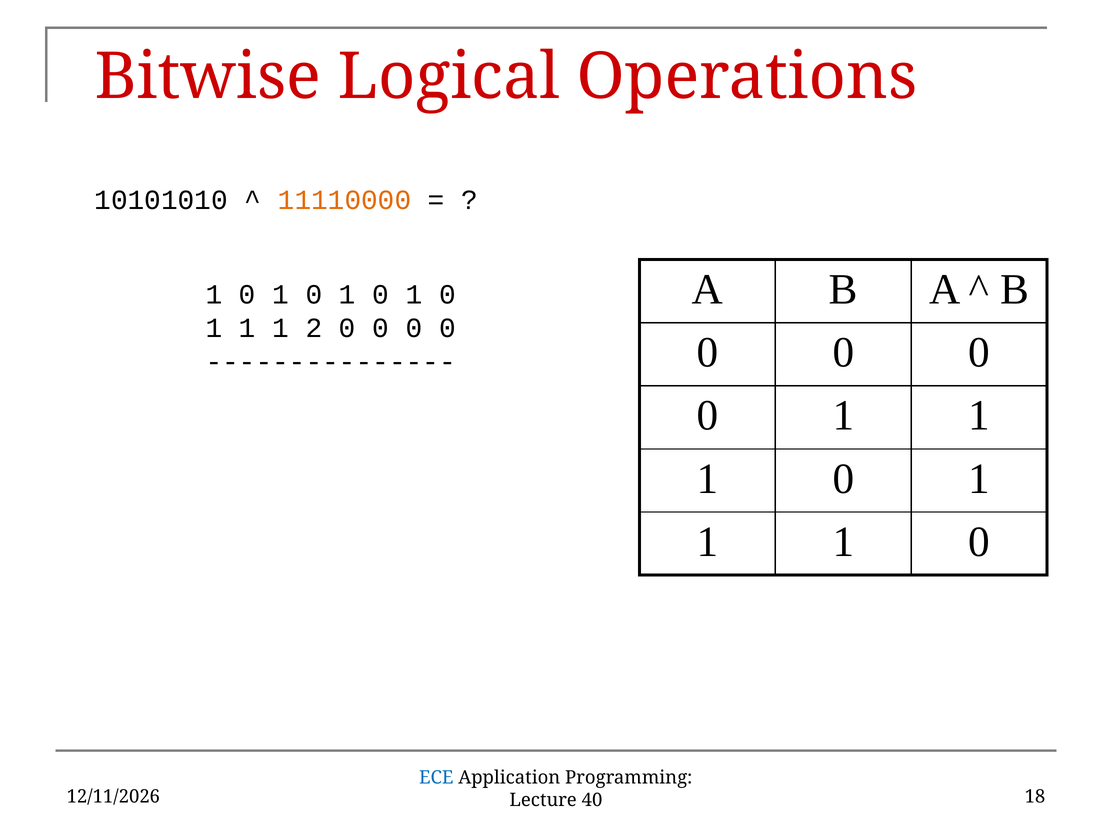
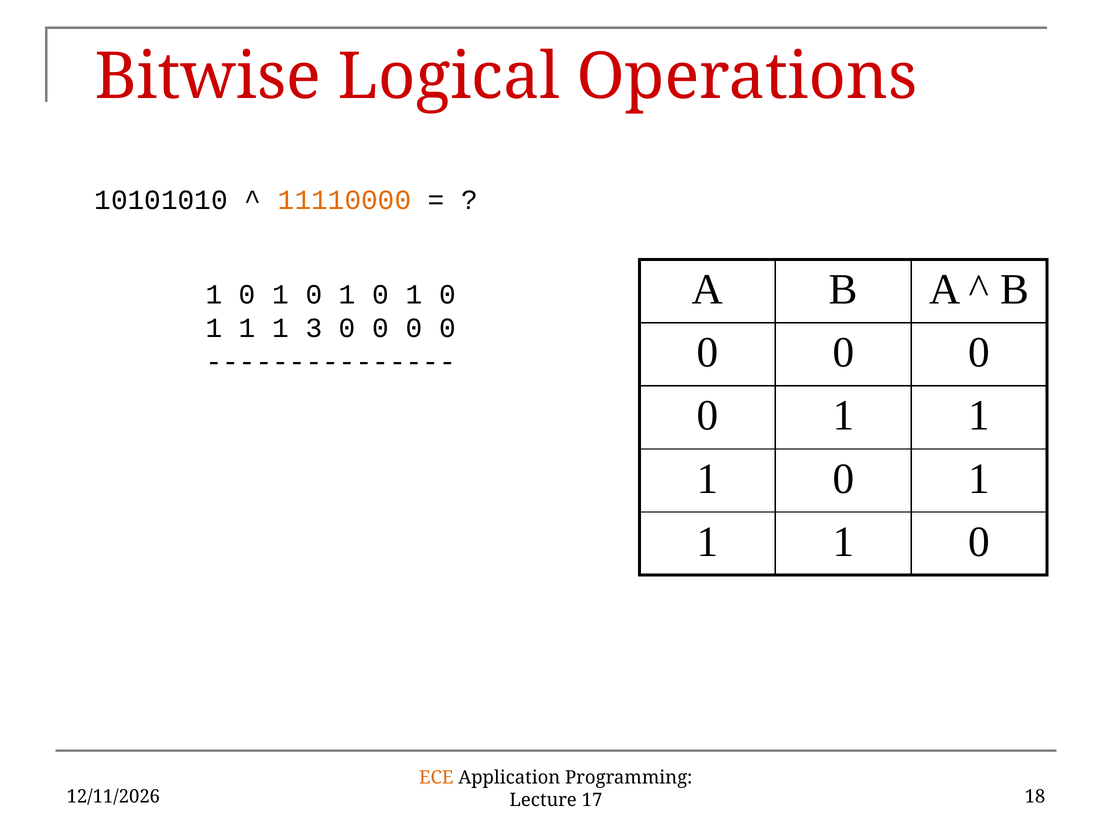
2: 2 -> 3 (314, 328)
ECE colour: blue -> orange (436, 778)
40: 40 -> 17 (592, 800)
